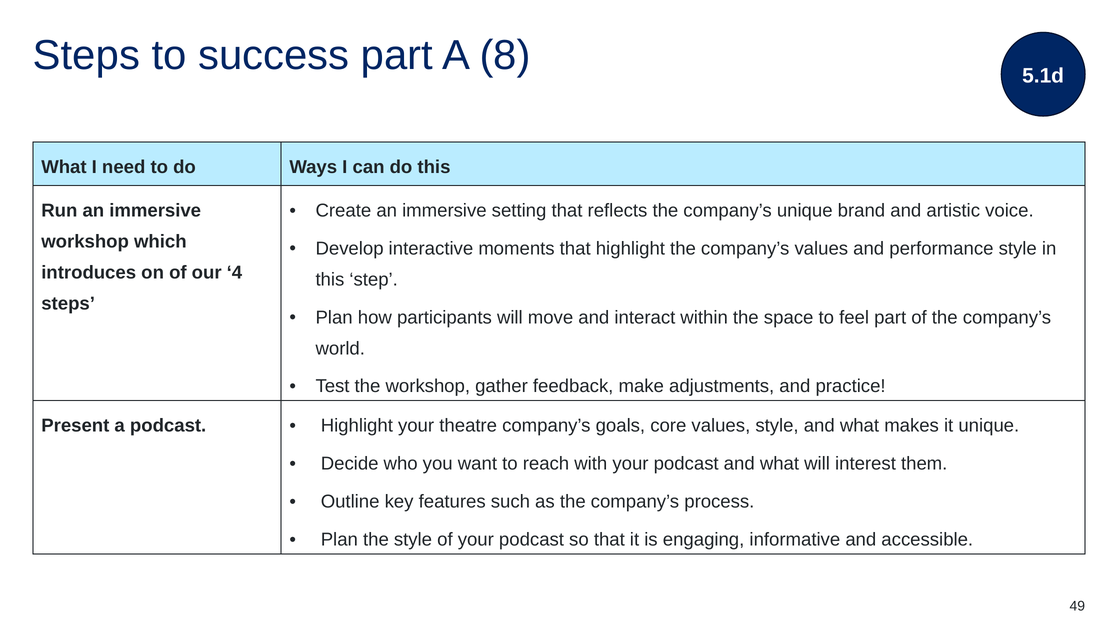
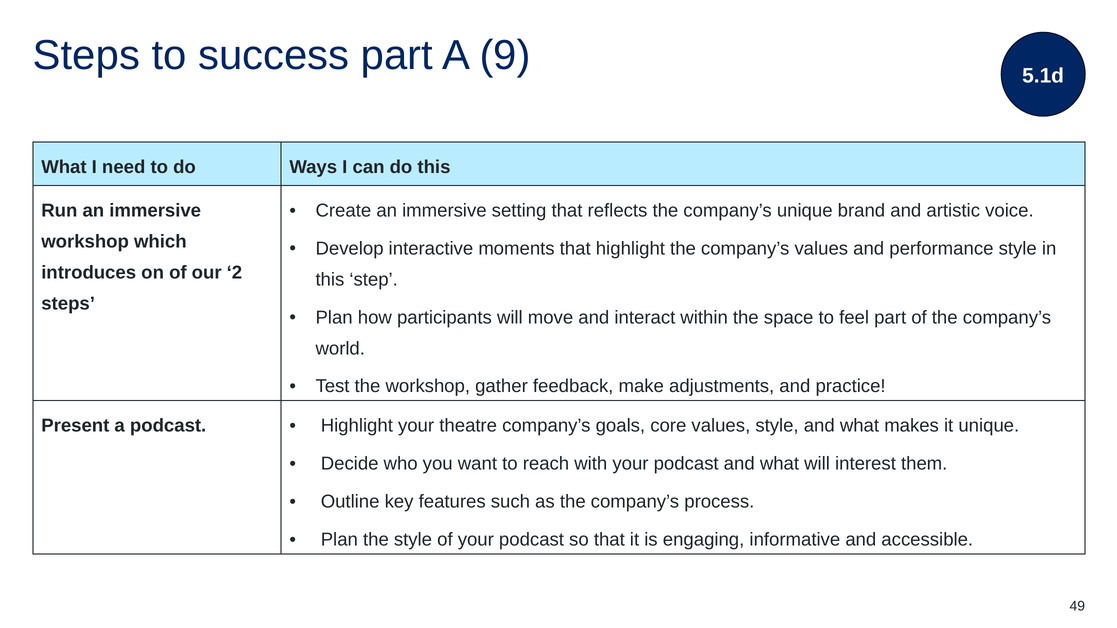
8: 8 -> 9 (505, 55)
4: 4 -> 2 (234, 273)
